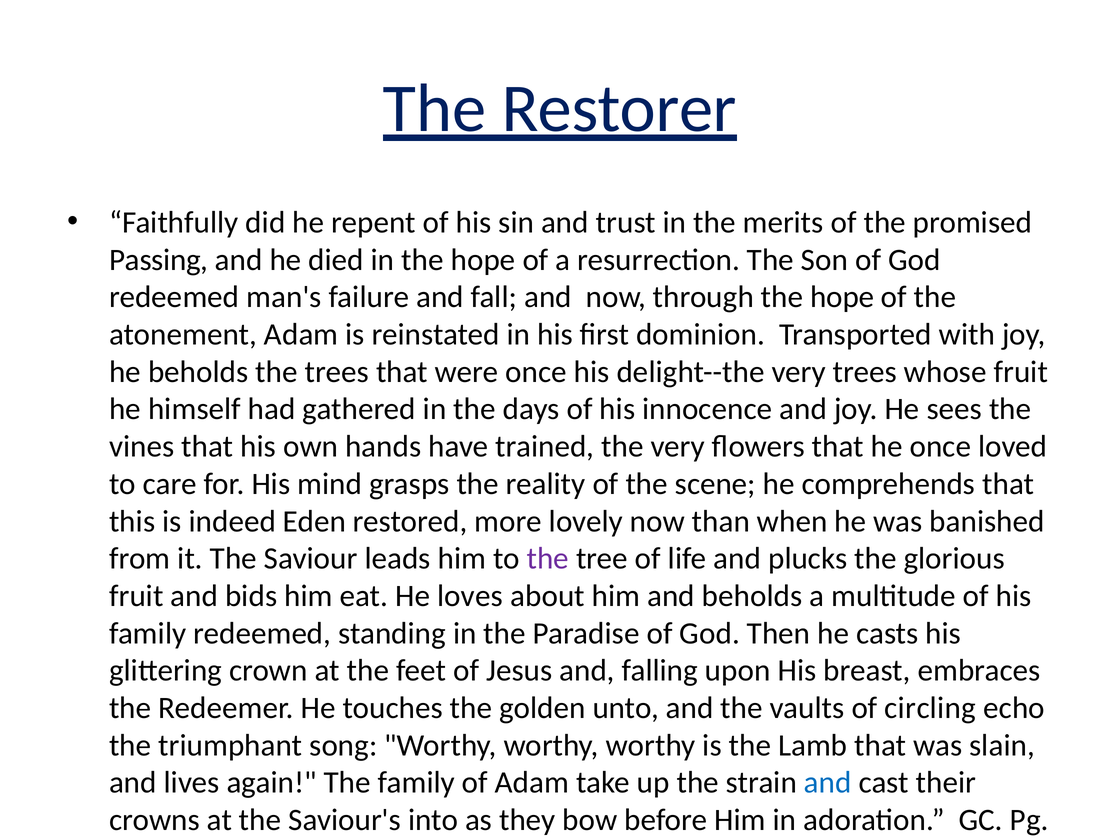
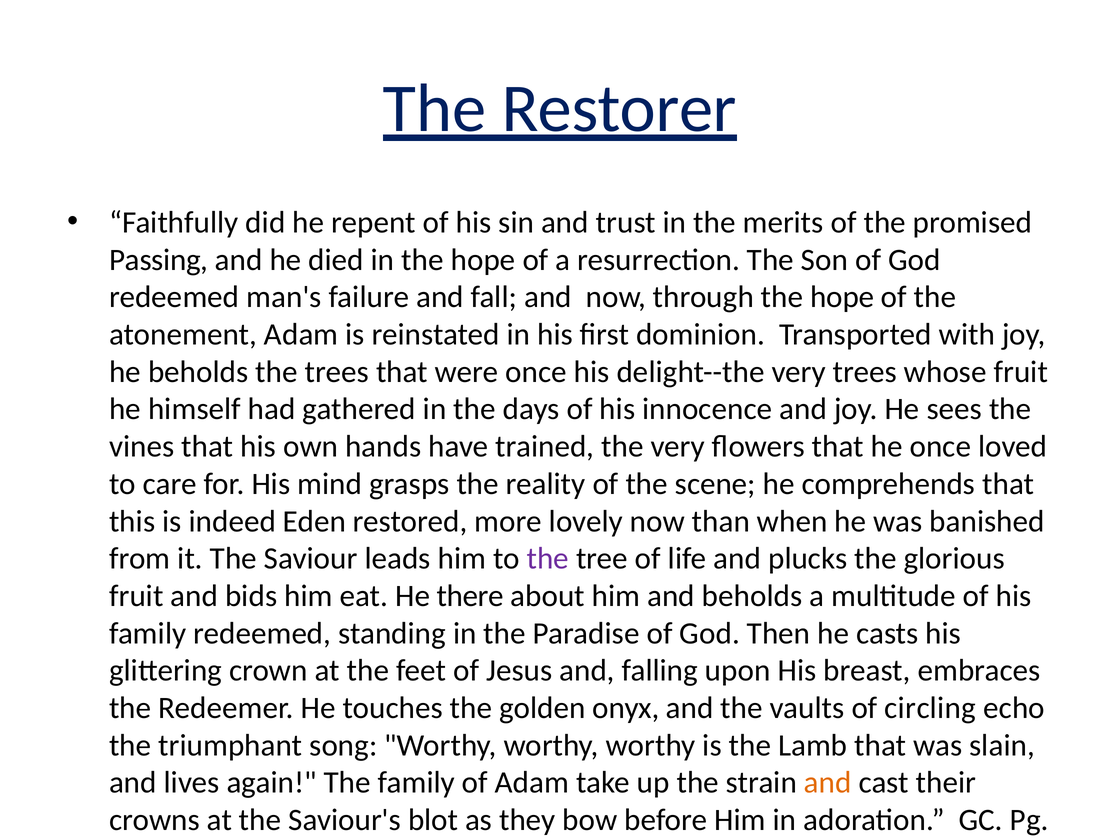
loves: loves -> there (470, 596)
unto: unto -> onyx (626, 708)
and colour: blue -> orange (828, 783)
into: into -> blot (433, 820)
